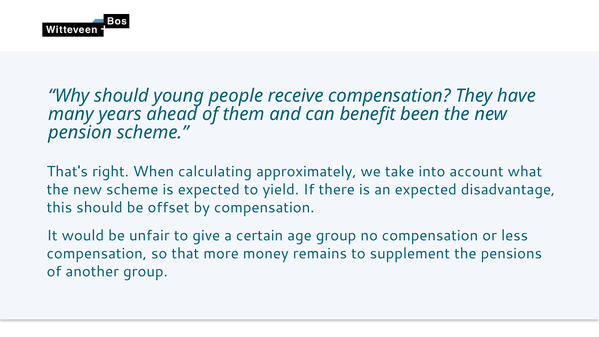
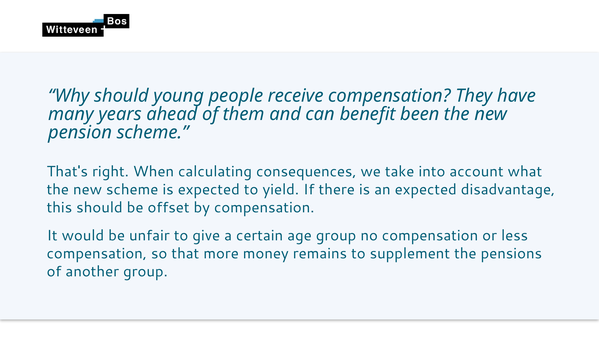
approximately: approximately -> consequences (306, 172)
